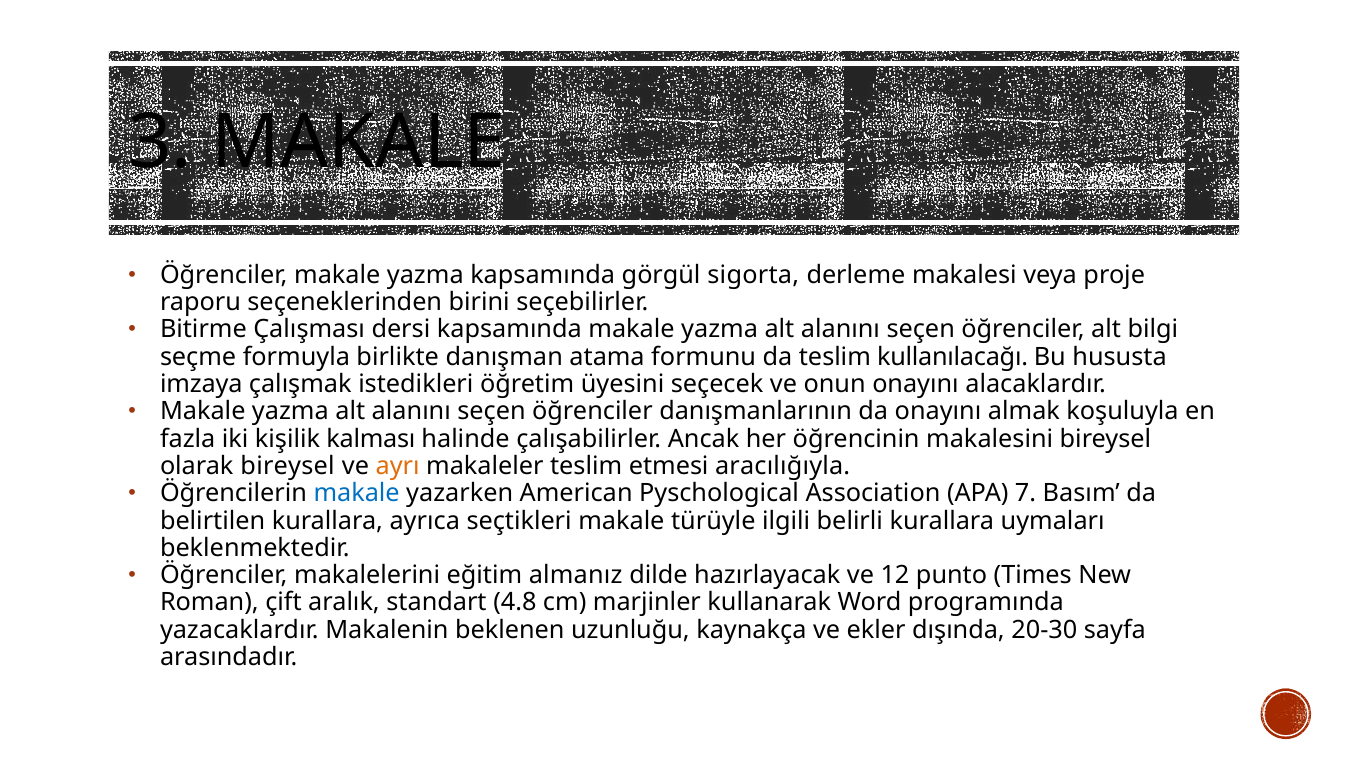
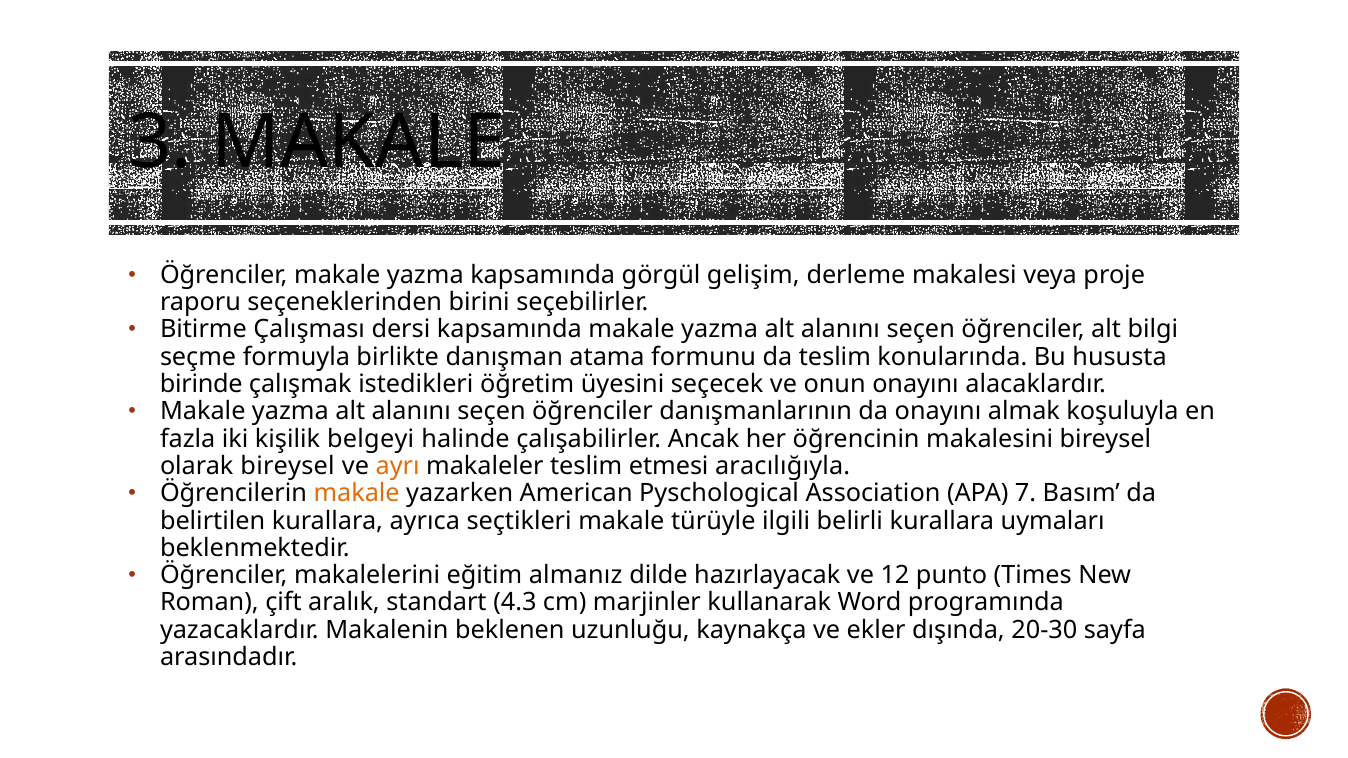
sigorta: sigorta -> gelişim (753, 275)
kullanılacağı: kullanılacağı -> konularında (952, 357)
imzaya: imzaya -> birinde (201, 384)
kalması: kalması -> belgeyi (371, 439)
makale colour: blue -> orange (357, 494)
4.8: 4.8 -> 4.3 (515, 603)
